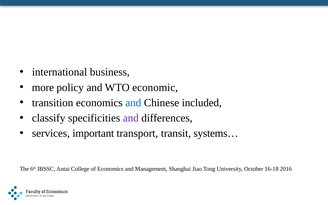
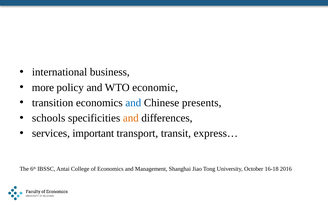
included: included -> presents (202, 103)
classify: classify -> schools (49, 118)
and colour: purple -> orange (131, 118)
systems…: systems… -> express… (216, 133)
